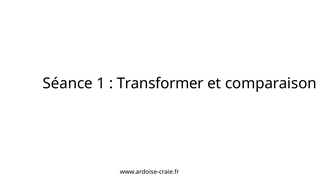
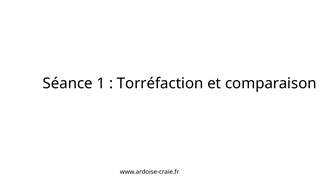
Transformer: Transformer -> Torréfaction (160, 84)
